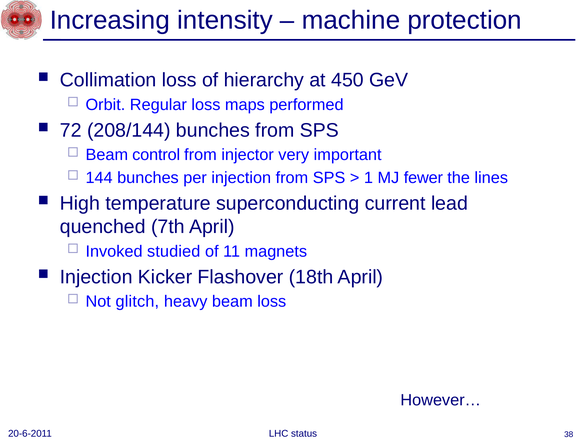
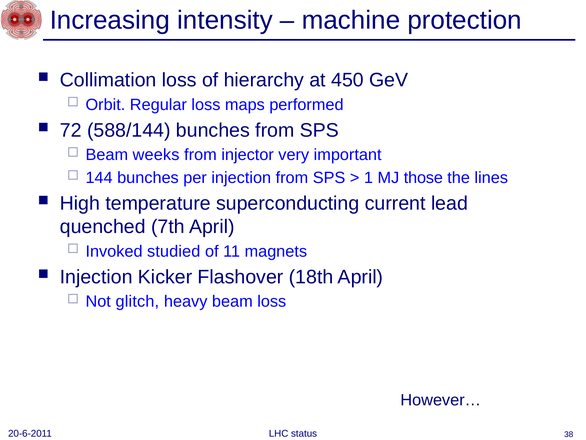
208/144: 208/144 -> 588/144 (129, 130)
control: control -> weeks (156, 155)
fewer: fewer -> those (423, 178)
